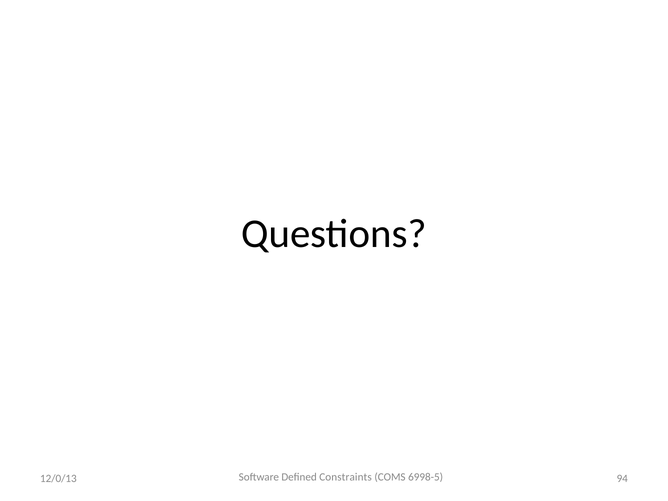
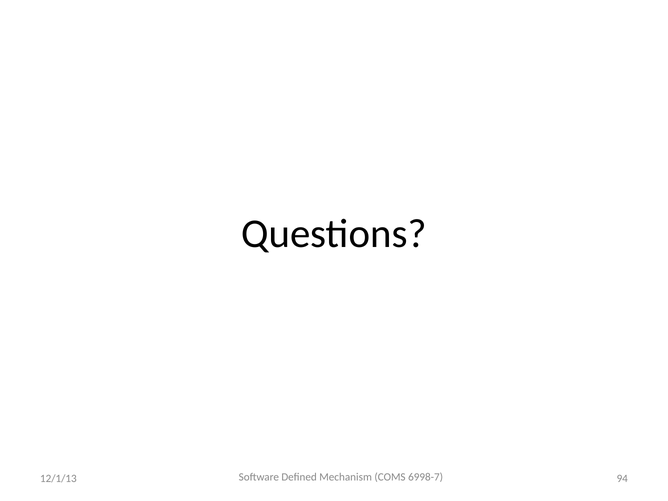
Constraints: Constraints -> Mechanism (346, 477)
6998-5: 6998-5 -> 6998-7 (426, 477)
12/0/13: 12/0/13 -> 12/1/13 (58, 478)
